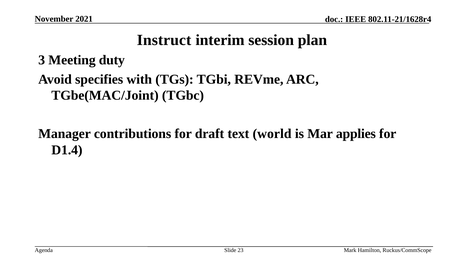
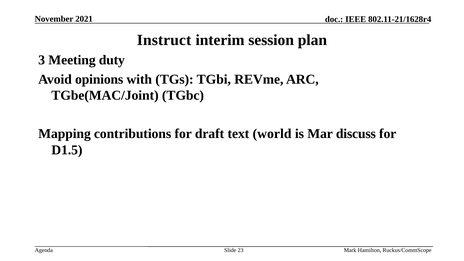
specifies: specifies -> opinions (99, 79)
Manager: Manager -> Mapping (65, 134)
applies: applies -> discuss (356, 134)
D1.4: D1.4 -> D1.5 (67, 150)
